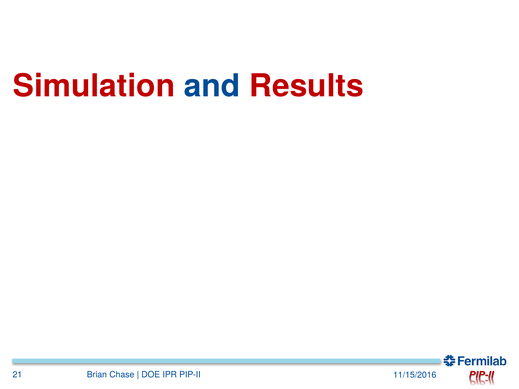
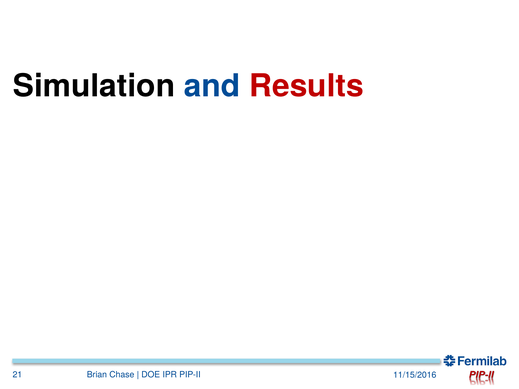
Simulation colour: red -> black (94, 86)
